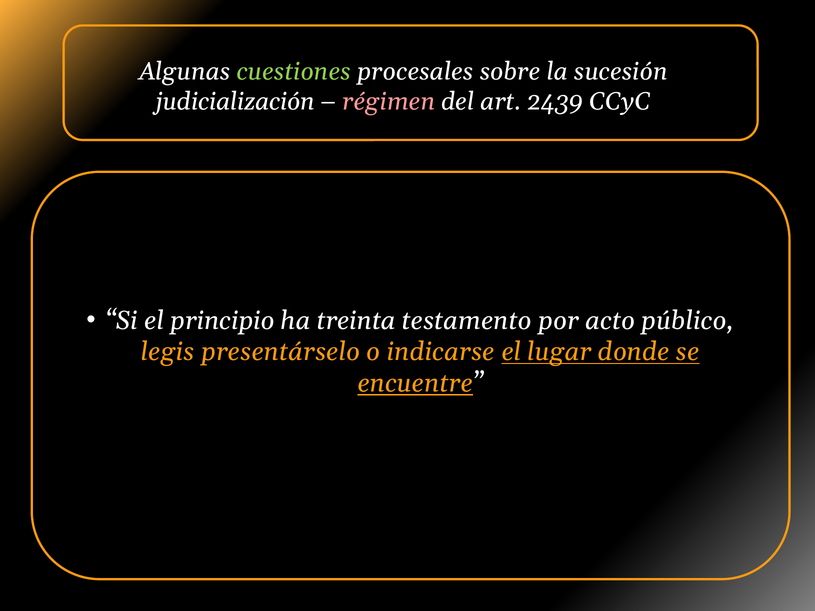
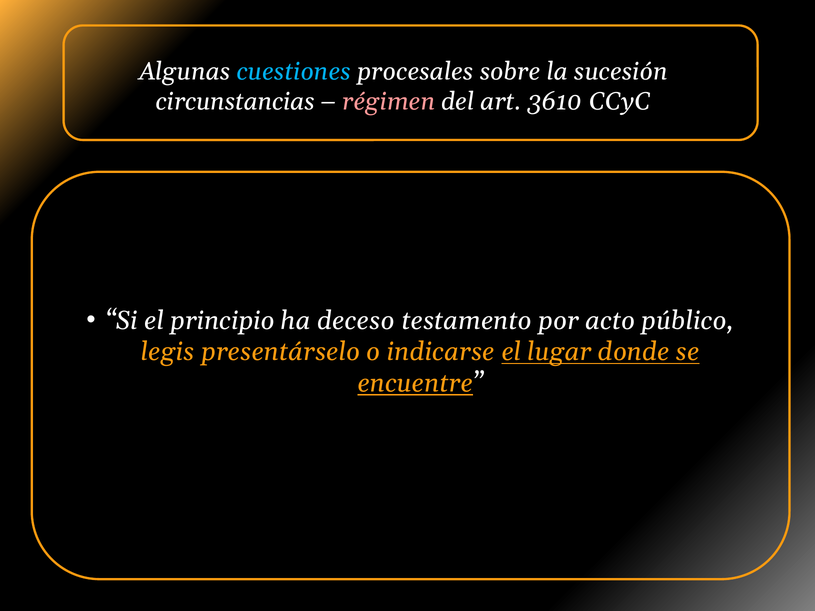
cuestiones colour: light green -> light blue (294, 72)
judicialización: judicialización -> circunstancias (235, 101)
2439: 2439 -> 3610 (555, 101)
treinta: treinta -> deceso (356, 321)
